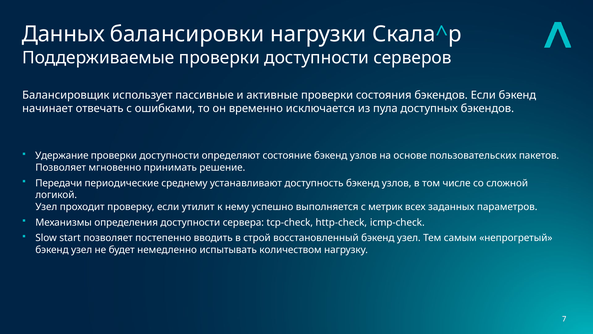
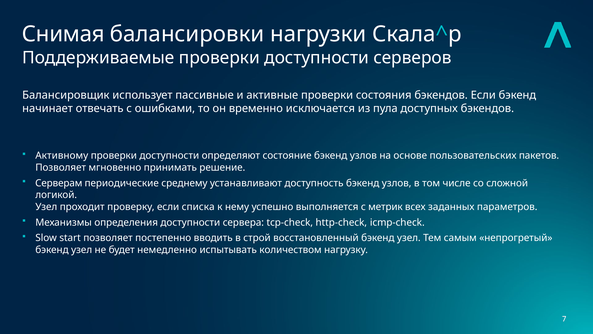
Данных: Данных -> Снимая (63, 34)
Удержание: Удержание -> Активному (62, 155)
Передачи: Передачи -> Серверам (59, 183)
утилит: утилит -> списка (198, 207)
